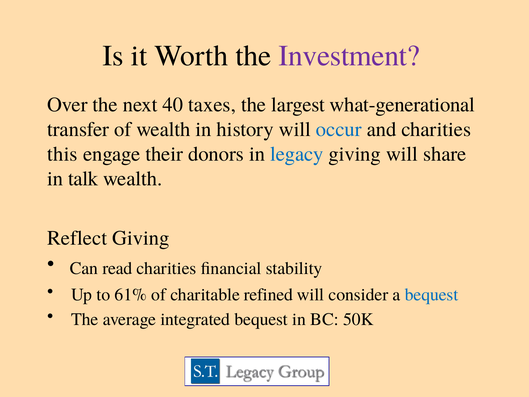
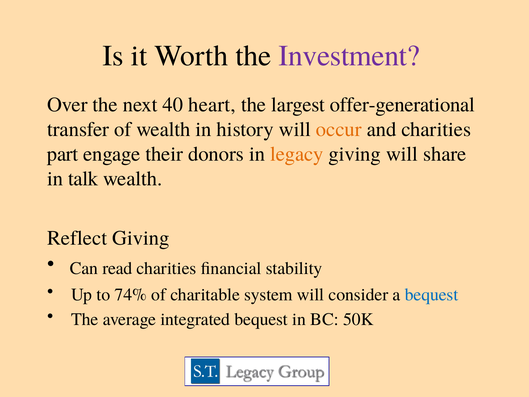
taxes: taxes -> heart (212, 105)
what-generational: what-generational -> offer-generational (402, 105)
occur colour: blue -> orange (339, 129)
this: this -> part (63, 154)
legacy colour: blue -> orange (297, 154)
61%: 61% -> 74% (131, 294)
refined: refined -> system (268, 294)
